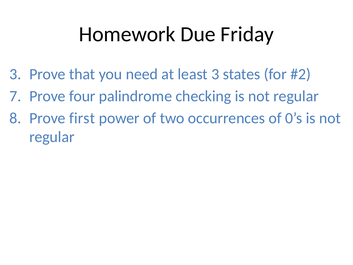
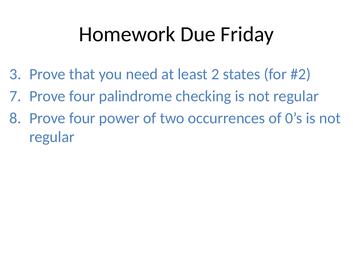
least 3: 3 -> 2 (215, 74)
first: first -> four (82, 118)
